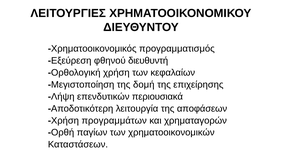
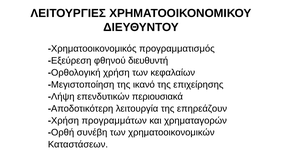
δομή: δομή -> ικανό (144, 85)
αποφάσεων: αποφάσεων -> επηρεάζουν (202, 109)
παγίων: παγίων -> συνέβη (92, 133)
